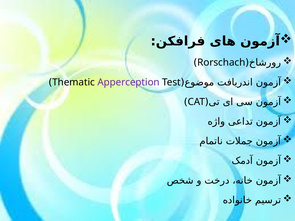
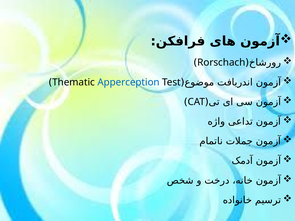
Apperception colour: purple -> blue (129, 82)
